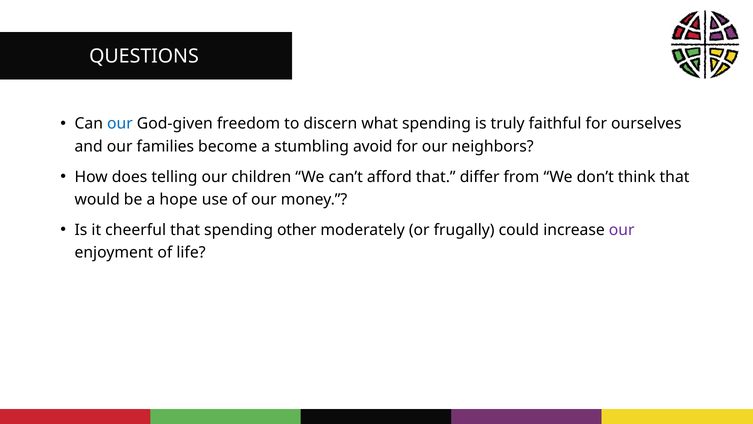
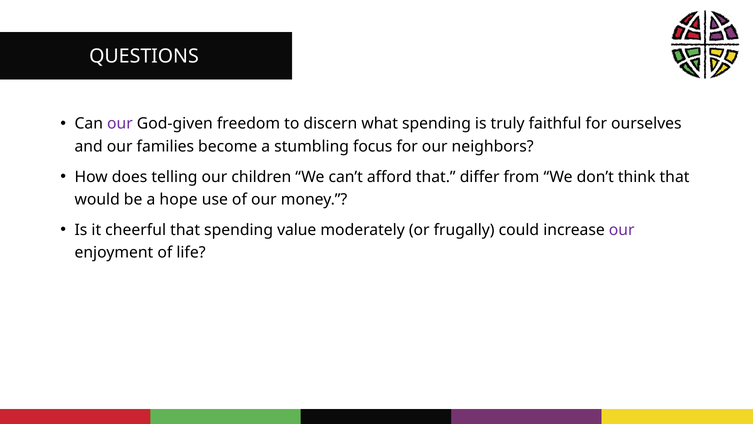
our colour: blue -> purple (120, 124)
avoid: avoid -> focus (373, 146)
other: other -> value (297, 230)
